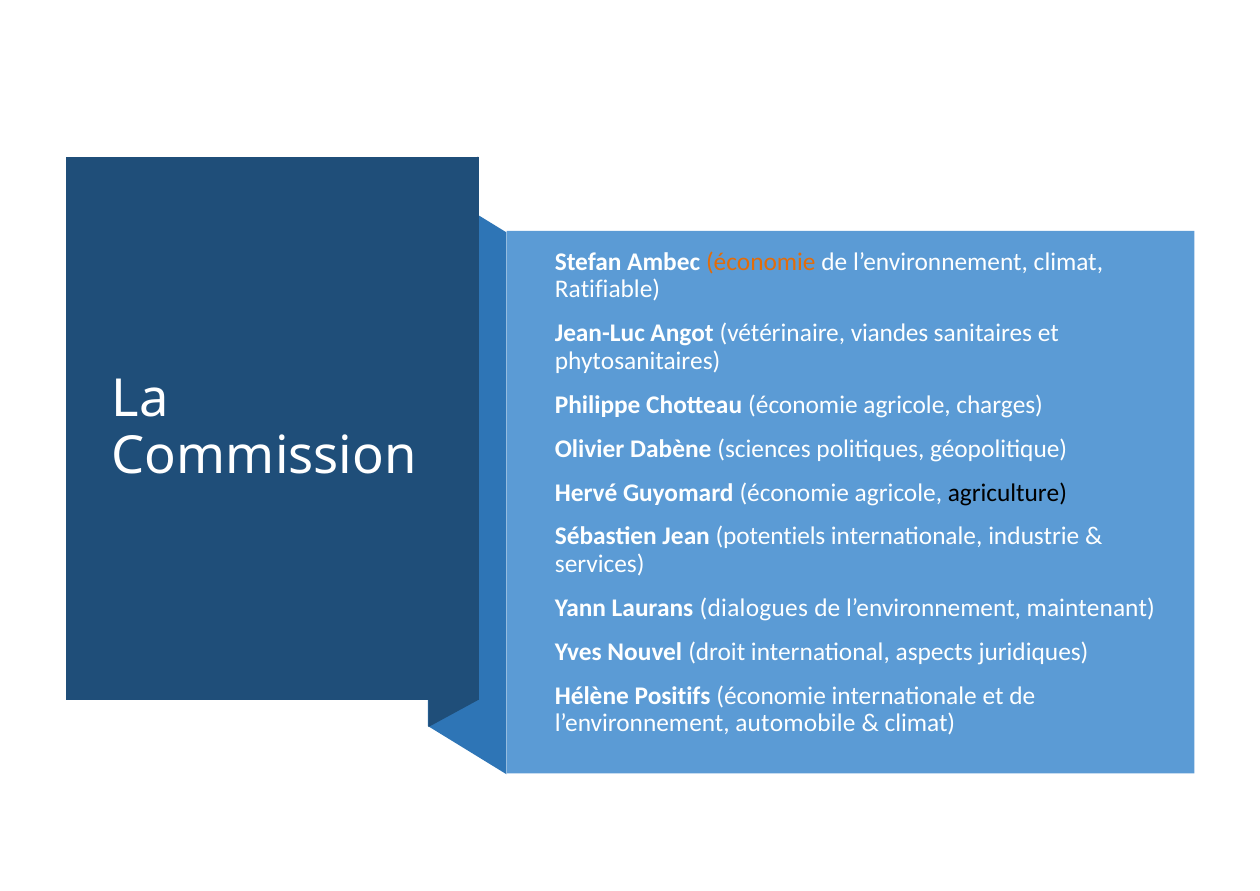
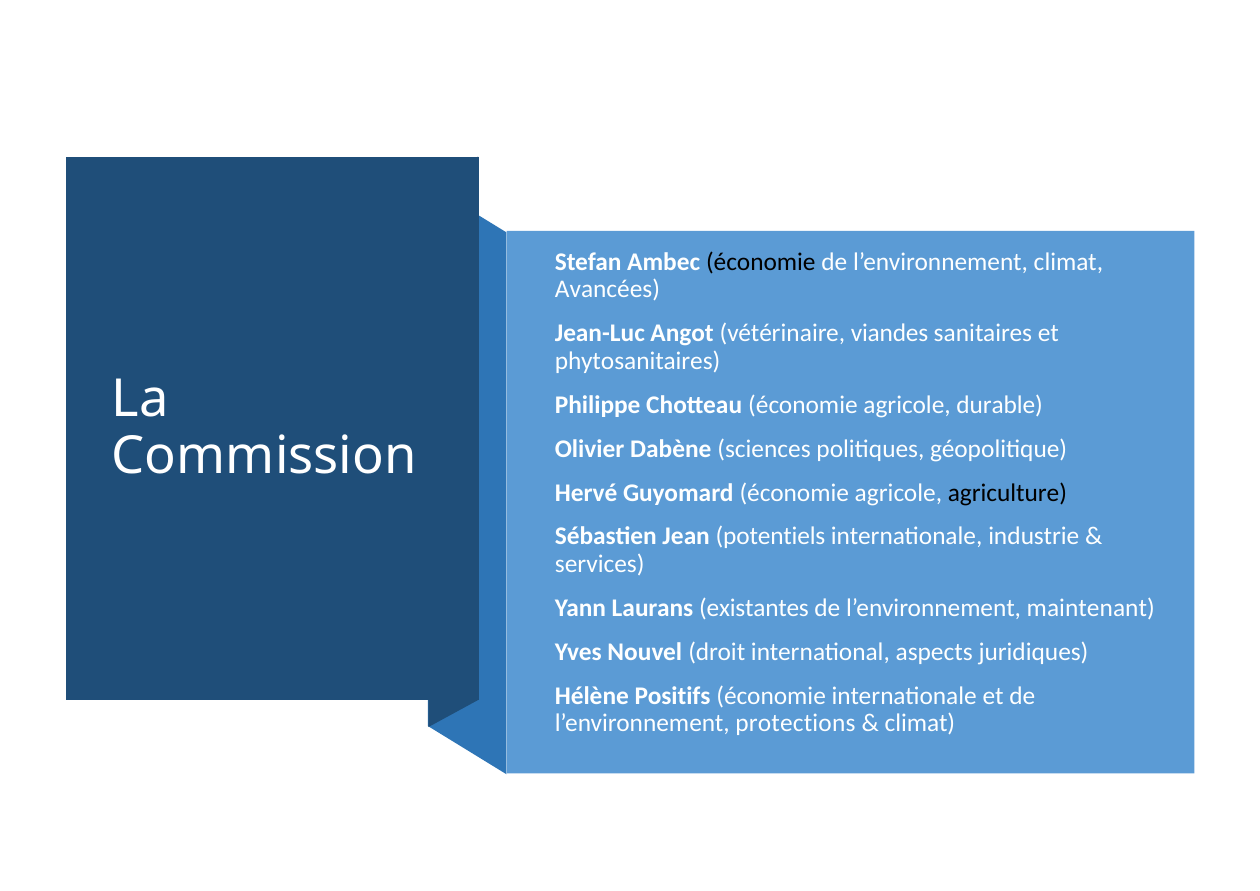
économie colour: orange -> black (761, 262)
Ratifiable: Ratifiable -> Avancées (607, 290)
charges: charges -> durable (1000, 405)
dialogues: dialogues -> existantes (754, 608)
automobile: automobile -> protections (795, 723)
